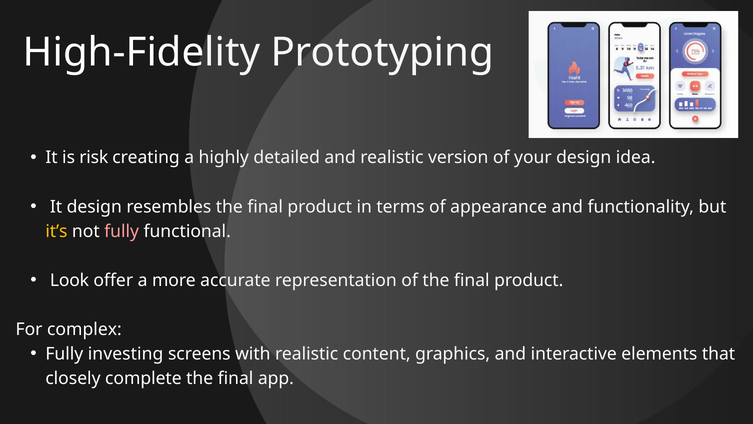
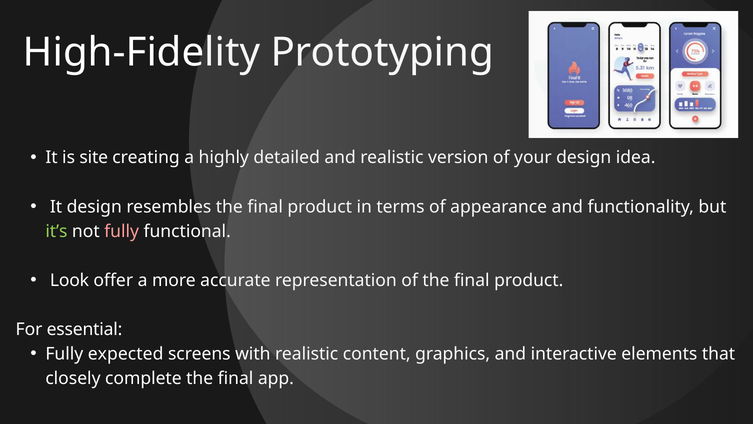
risk: risk -> site (94, 158)
it’s colour: yellow -> light green (56, 231)
complex: complex -> essential (85, 329)
investing: investing -> expected (126, 354)
